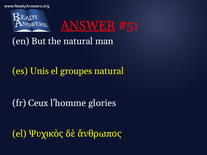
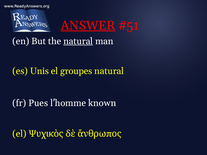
natural underline: none -> present (78, 41)
Ceux: Ceux -> Pues (38, 103)
glories: glories -> known (102, 103)
